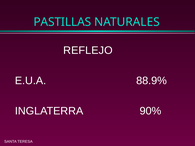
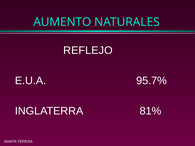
PASTILLAS: PASTILLAS -> AUMENTO (62, 22)
88.9%: 88.9% -> 95.7% (152, 81)
90%: 90% -> 81% (150, 111)
